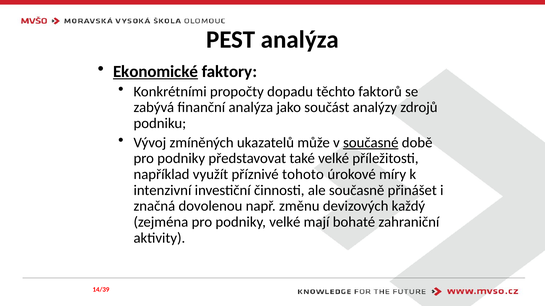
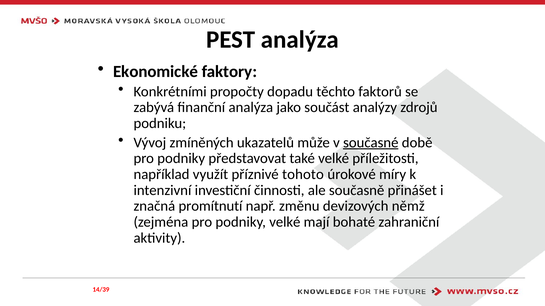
Ekonomické underline: present -> none (156, 72)
dovolenou: dovolenou -> promítnutí (210, 206)
každý: každý -> němž (408, 206)
